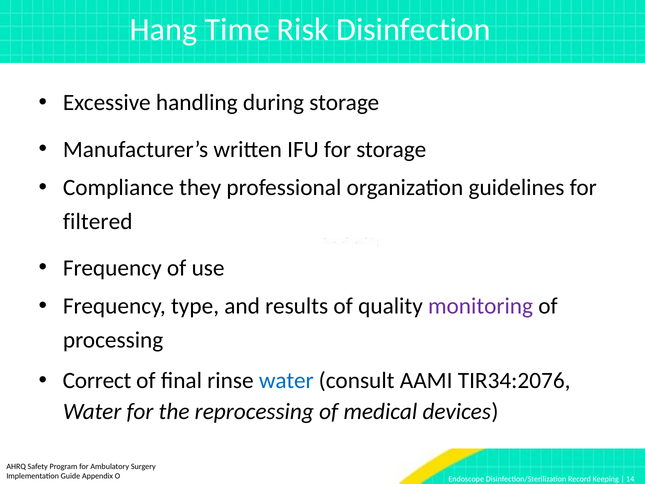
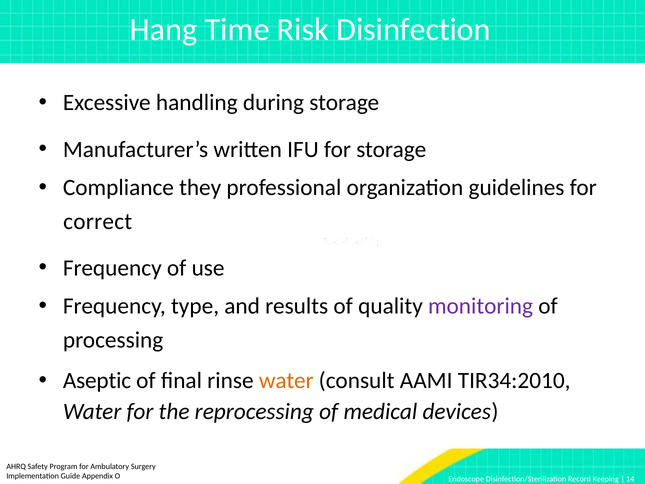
filtered: filtered -> correct (98, 221)
Correct: Correct -> Aseptic (97, 381)
water colour: blue -> orange (286, 381)
TIR34:2076: TIR34:2076 -> TIR34:2010 (514, 381)
